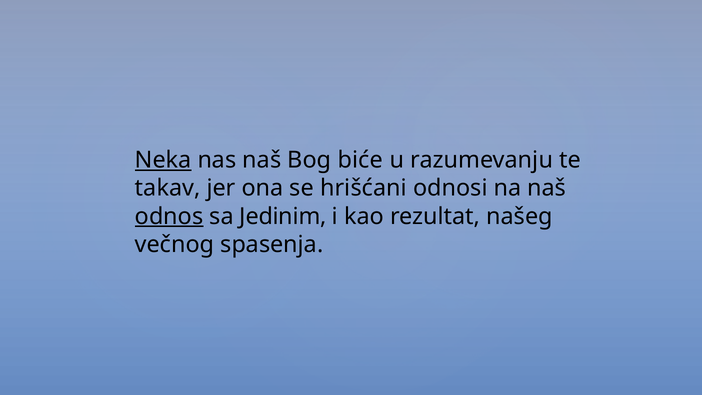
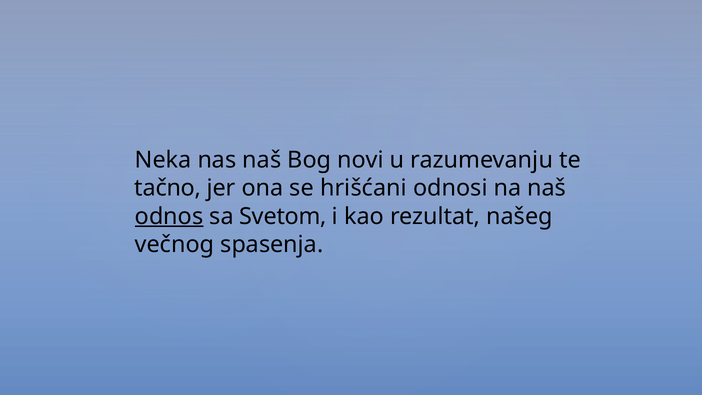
Neka underline: present -> none (163, 160)
biće: biće -> novi (360, 160)
takav: takav -> tačno (168, 188)
Jedinim: Jedinim -> Svetom (283, 216)
